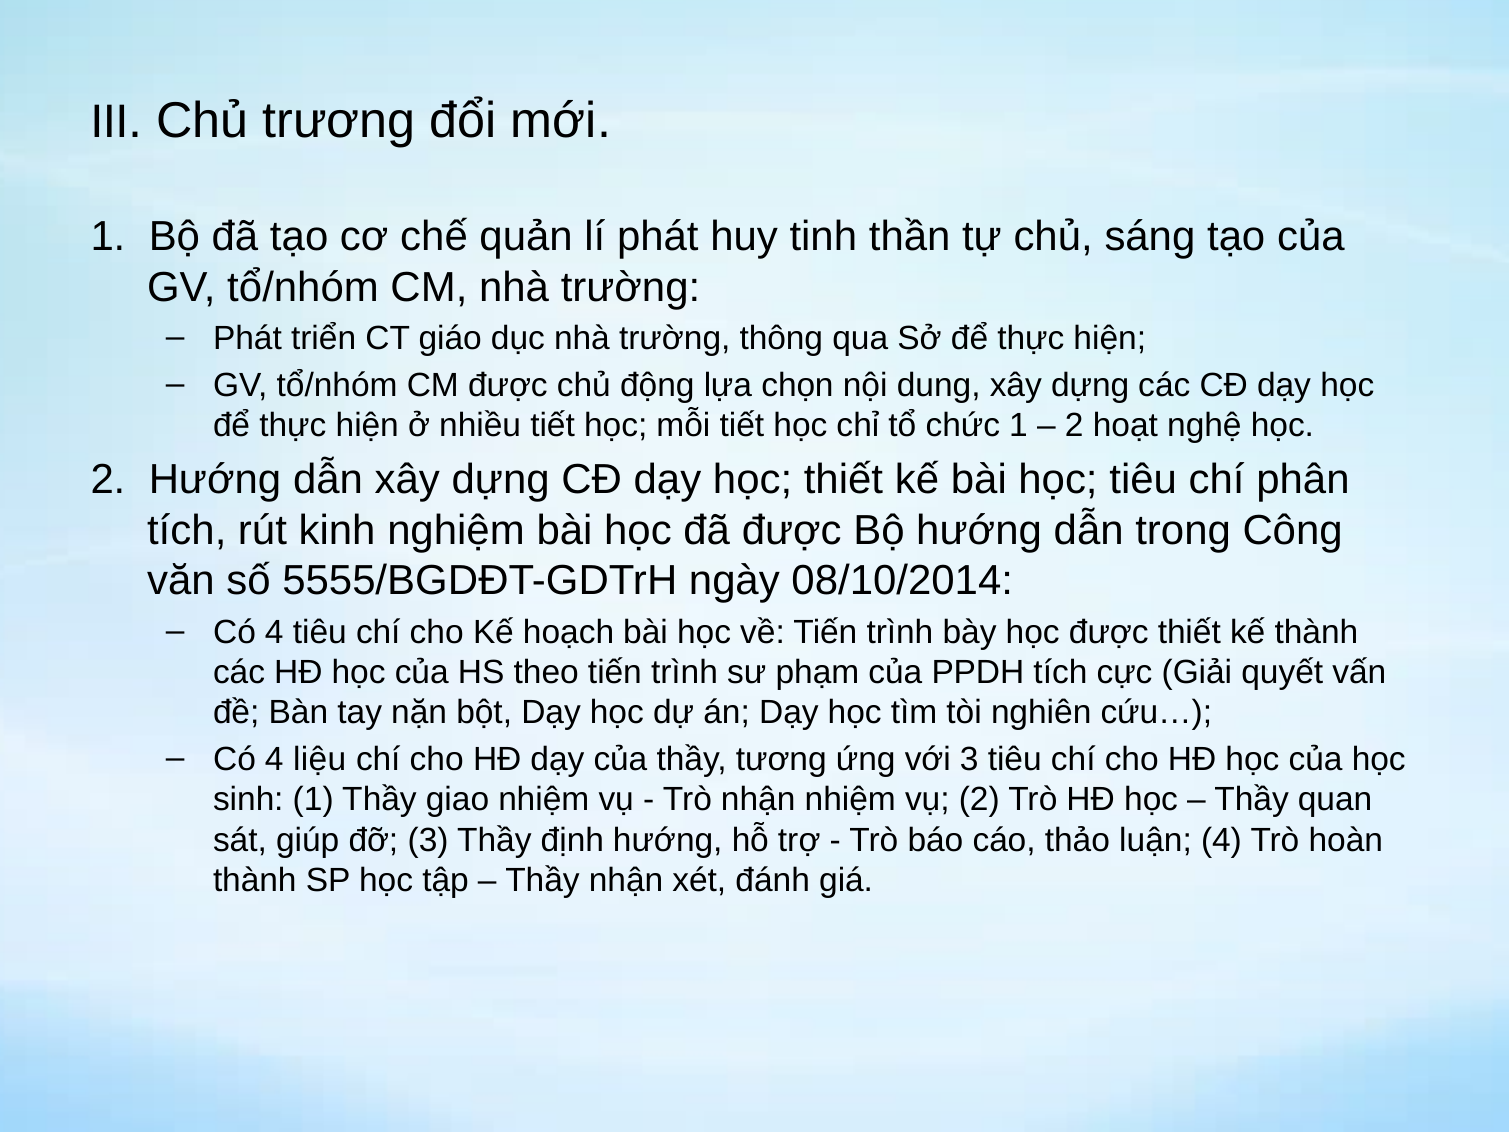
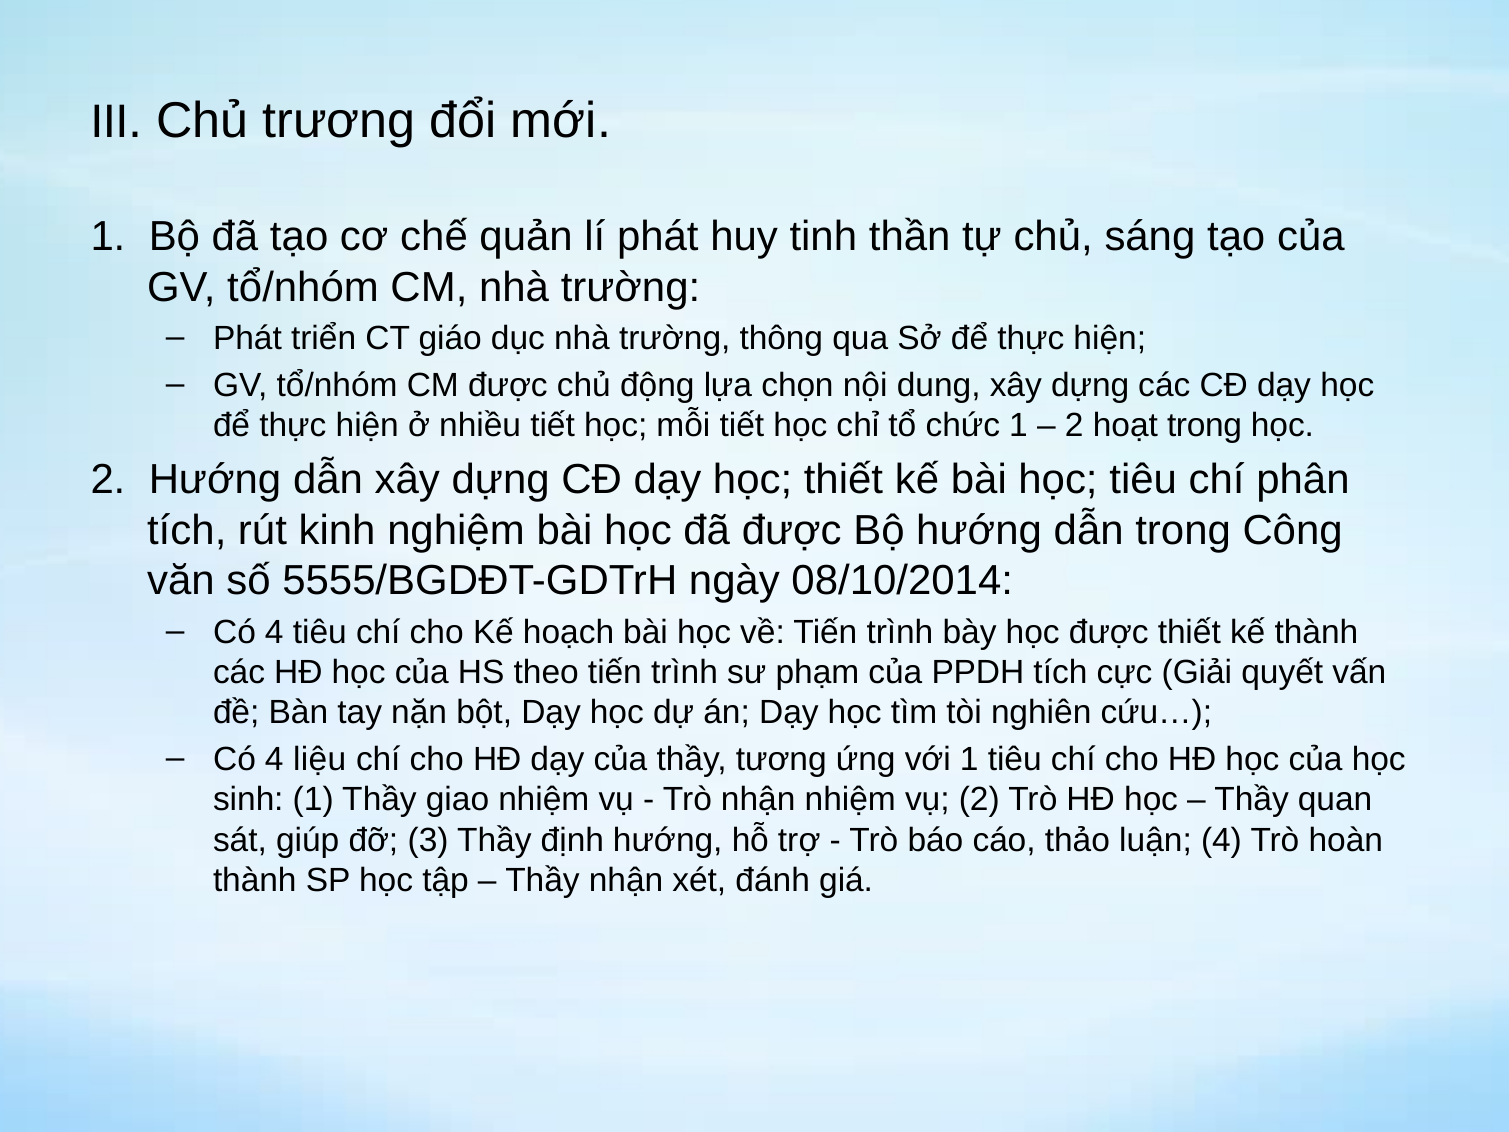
hoạt nghệ: nghệ -> trong (1205, 426)
với 3: 3 -> 1 (969, 759)
